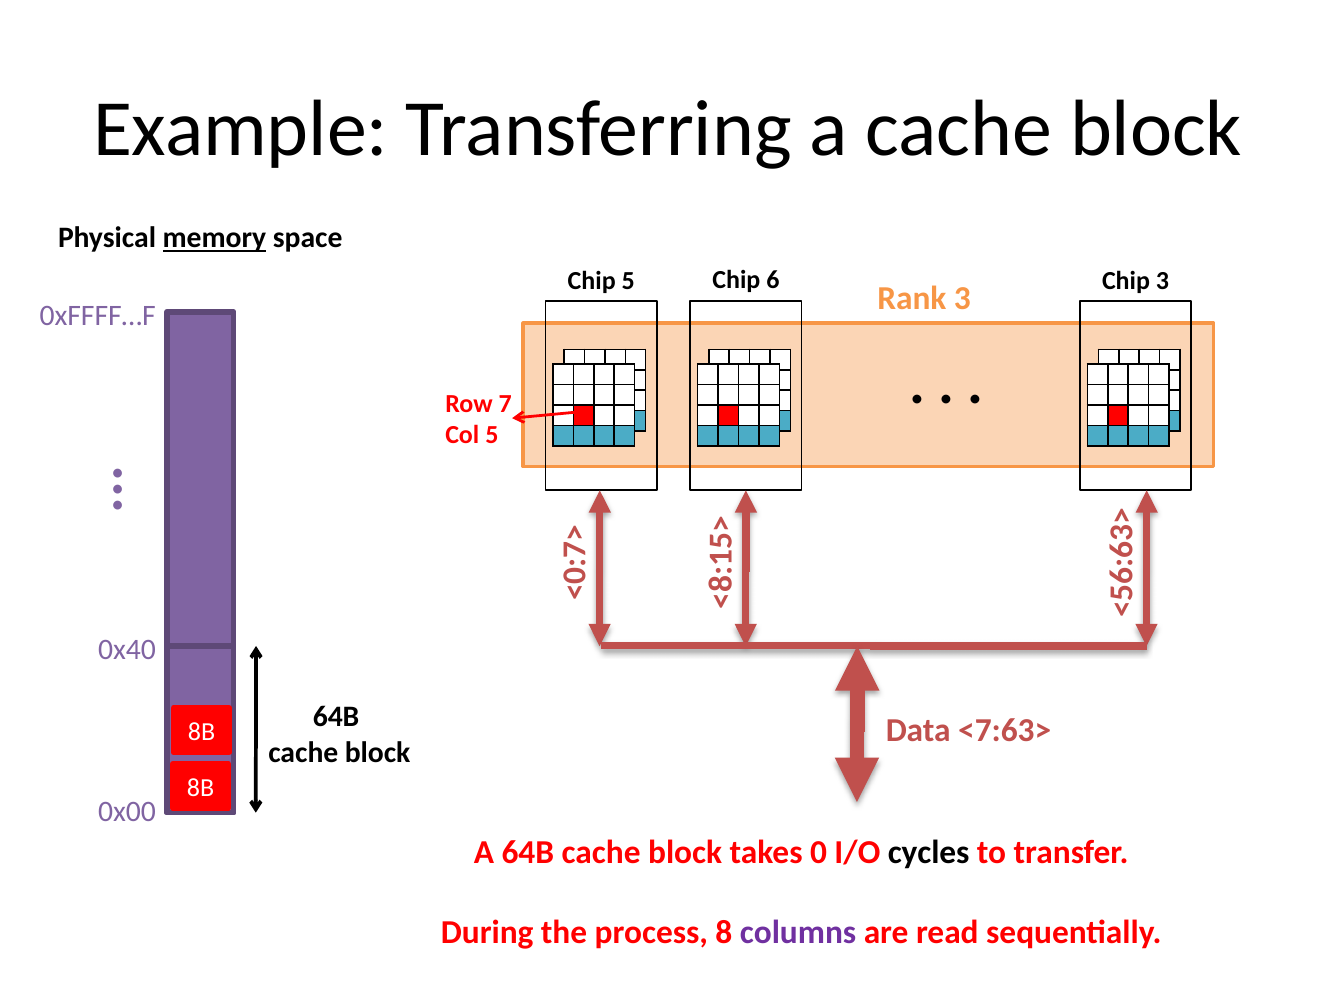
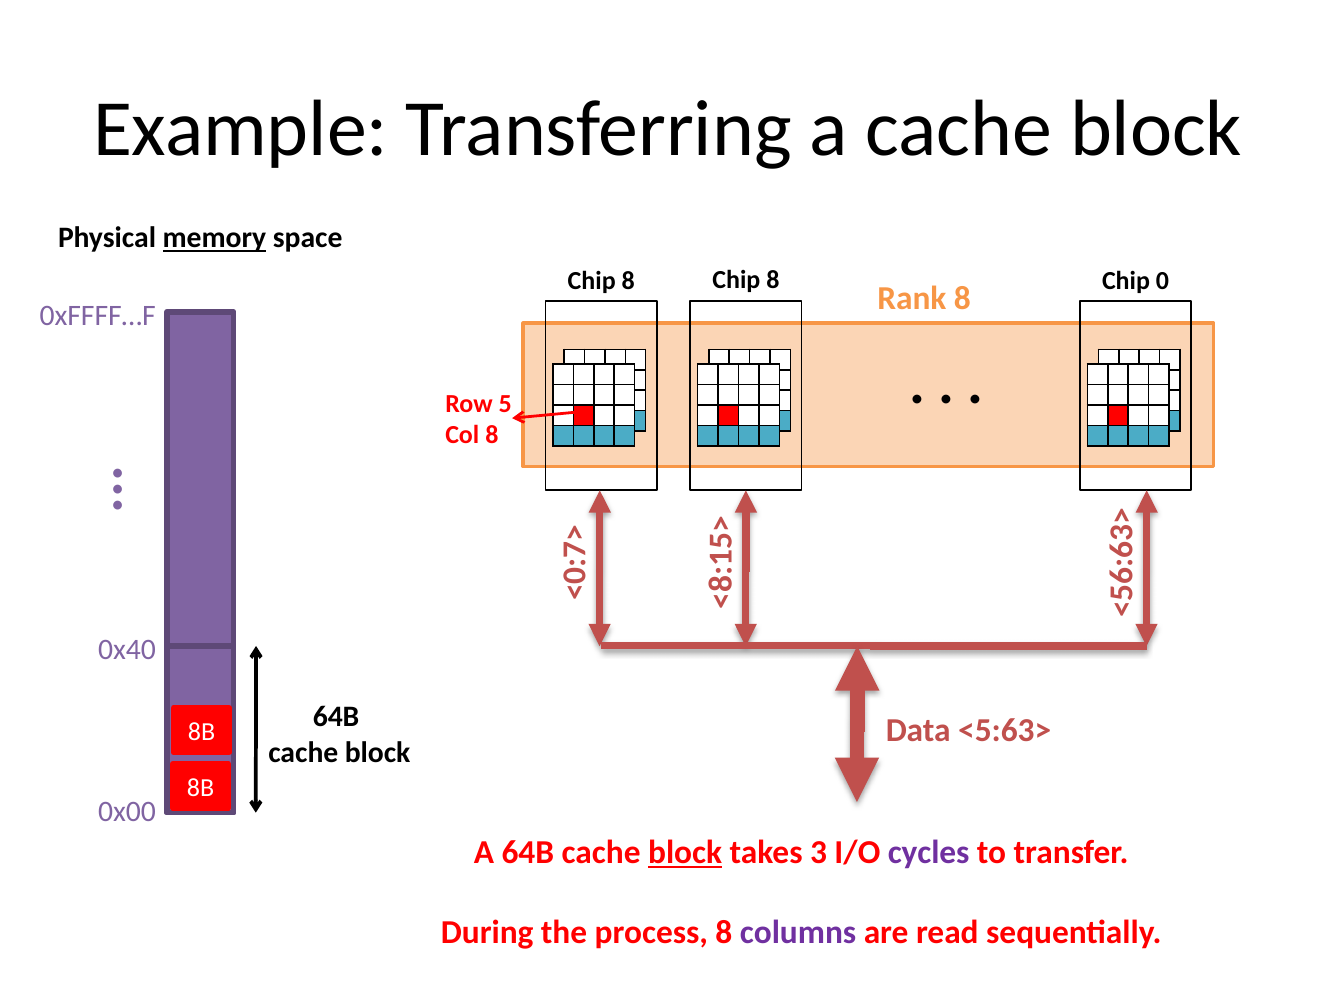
5: 5 -> 8 (628, 281)
6: 6 -> 8 (773, 280)
Chip 3: 3 -> 0 (1163, 281)
Rank 3: 3 -> 8 (962, 298)
Row 7: 7 -> 5 (505, 404)
Col 5: 5 -> 8 (492, 435)
<7:63>: <7:63> -> <5:63> (1005, 731)
block underline: none -> present (685, 853)
takes 0: 0 -> 3 (818, 853)
cycles colour: black -> purple (929, 853)
